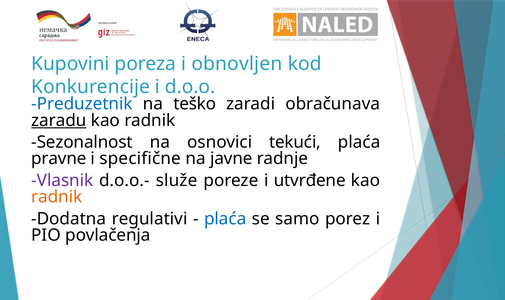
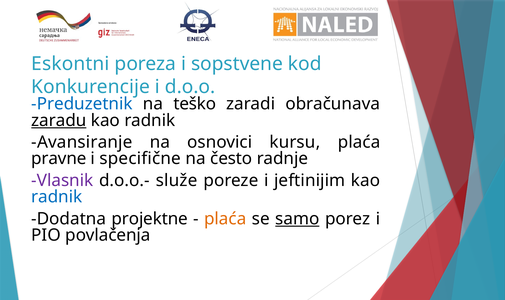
Kupovini: Kupovini -> Eskontni (70, 64)
obnovljen: obnovljen -> sopstvene (237, 64)
Sezonalnost: Sezonalnost -> Avansiranje (82, 142)
tekući: tekući -> kursu (295, 142)
javne: javne -> često (231, 159)
utvrđene: utvrđene -> jeftinijim (310, 181)
radnik colour: orange -> blue (57, 197)
regulativi: regulativi -> projektne (150, 219)
plaća colour: blue -> orange (225, 219)
samo underline: none -> present (297, 219)
